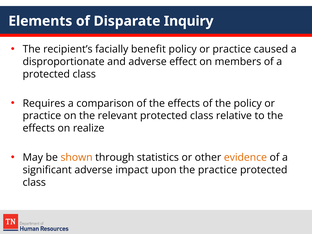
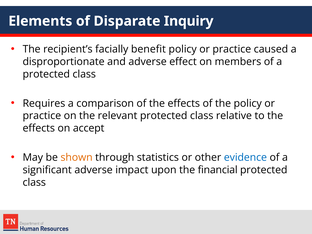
realize: realize -> accept (89, 128)
evidence colour: orange -> blue (245, 157)
the practice: practice -> financial (218, 170)
